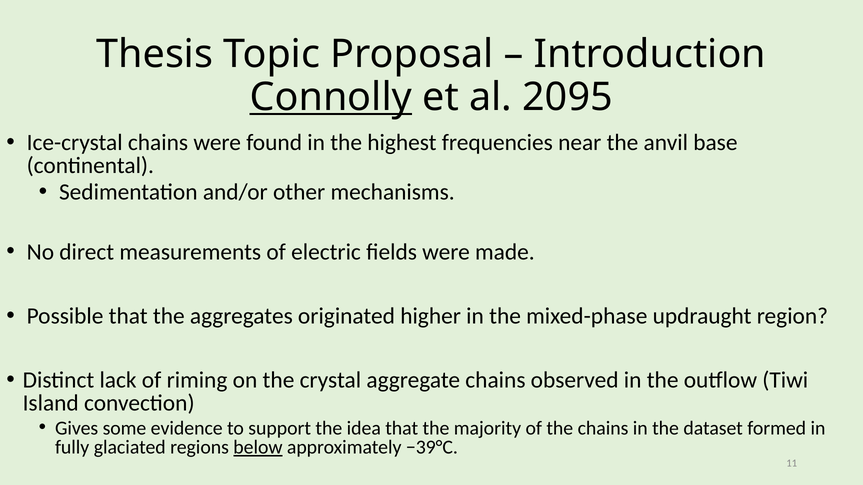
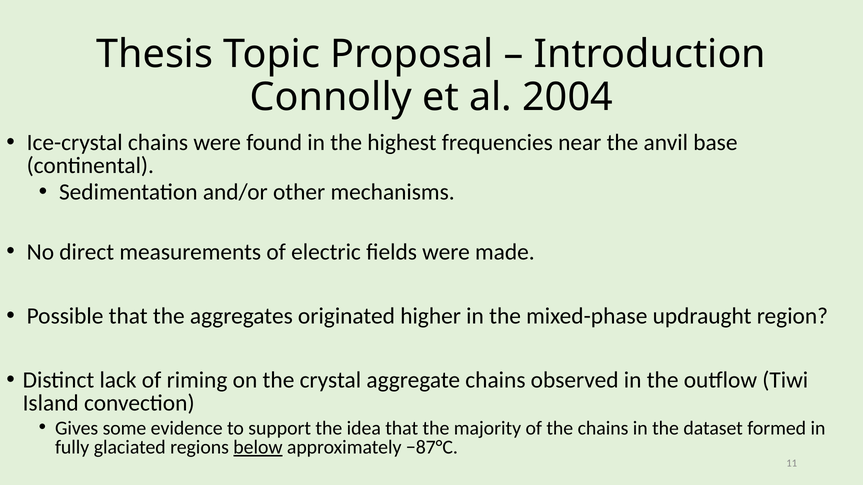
Connolly underline: present -> none (331, 97)
2095: 2095 -> 2004 (568, 97)
−39°C: −39°C -> −87°C (432, 448)
